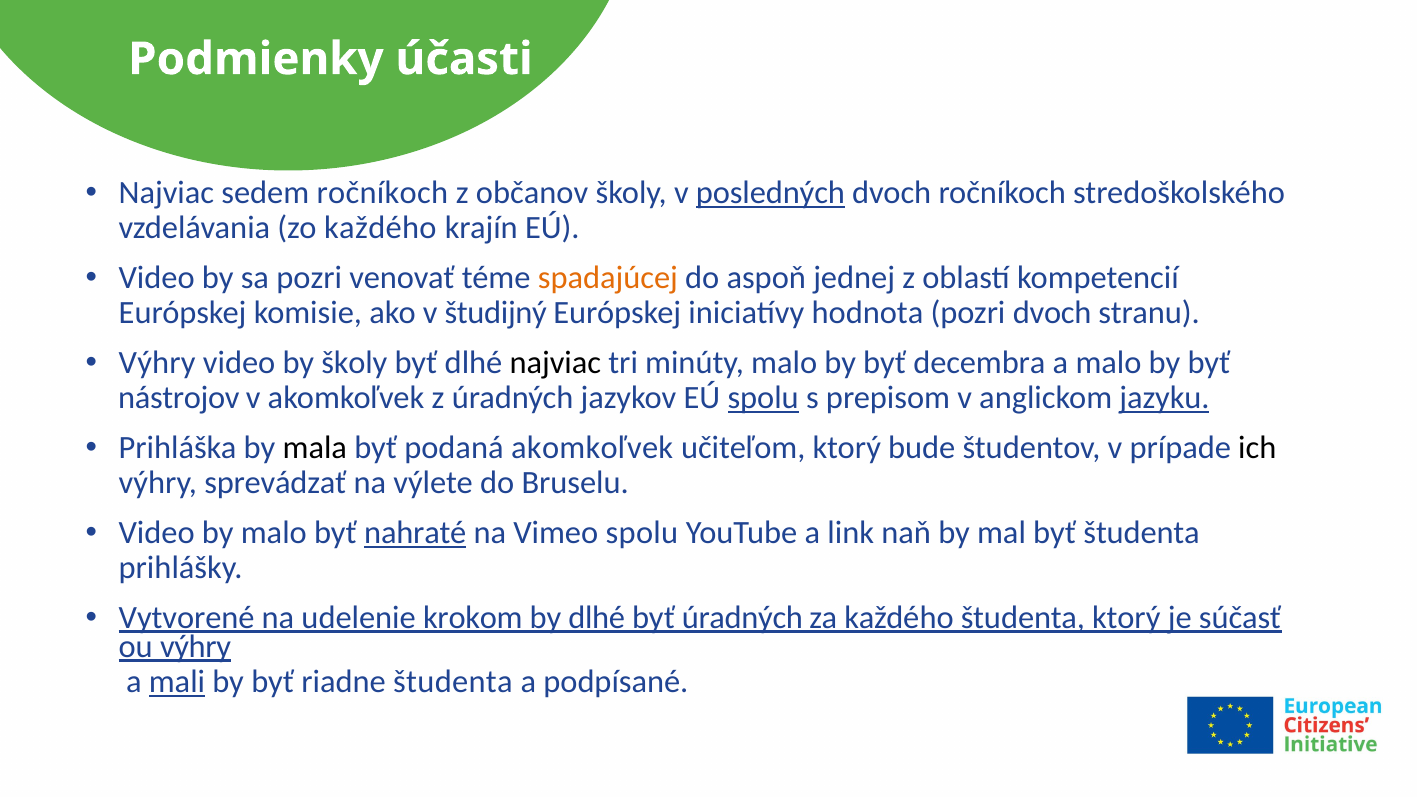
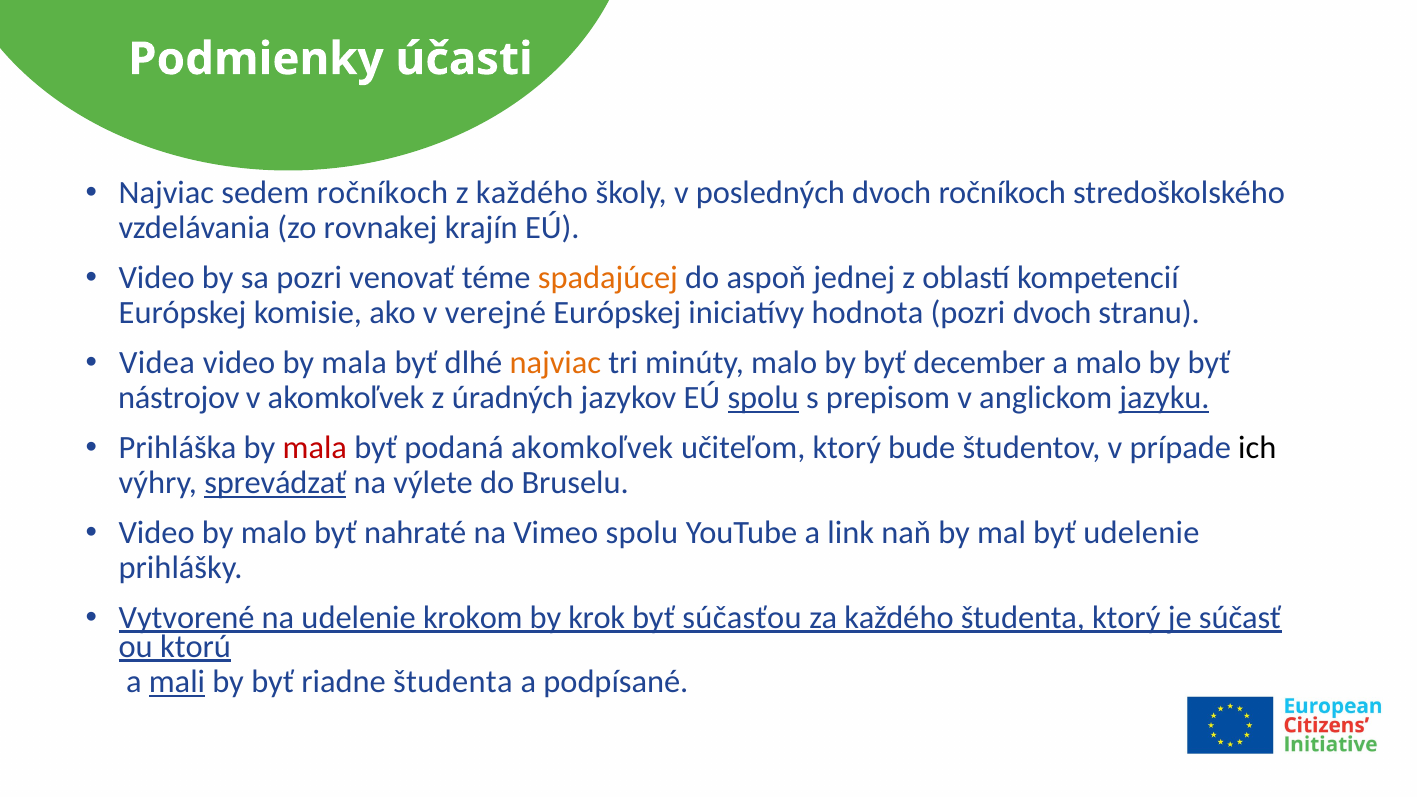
z občanov: občanov -> každého (532, 193)
posledných underline: present -> none (770, 193)
zo každého: každého -> rovnakej (381, 228)
študijný: študijný -> verejné (495, 313)
Výhry: Výhry -> Videa (157, 363)
video by školy: školy -> mala (354, 363)
najviac colour: black -> orange (555, 363)
decembra: decembra -> december (979, 363)
mala colour: black -> red (315, 448)
sprevádzať underline: none -> present (275, 483)
nahraté underline: present -> none (415, 533)
byť študenta: študenta -> udelenie (1141, 533)
by dlhé: dlhé -> krok (597, 618)
byť úradných: úradných -> súčasťou (742, 618)
výhry: výhry -> ktorú (195, 646)
